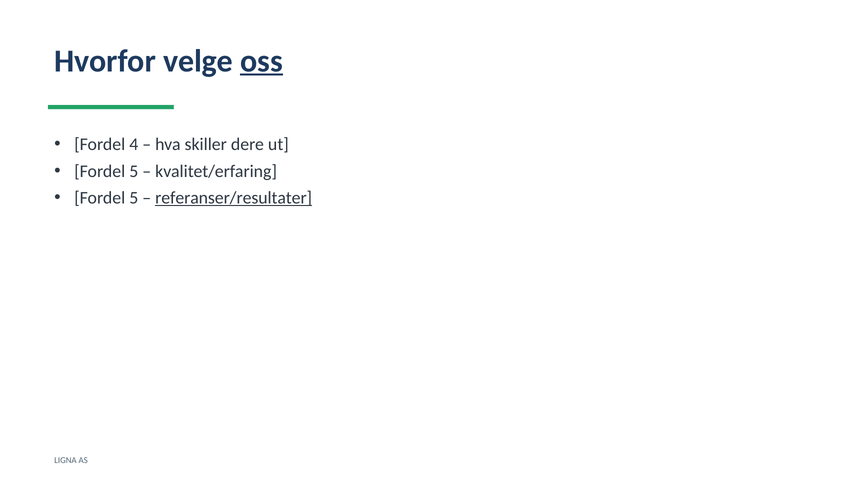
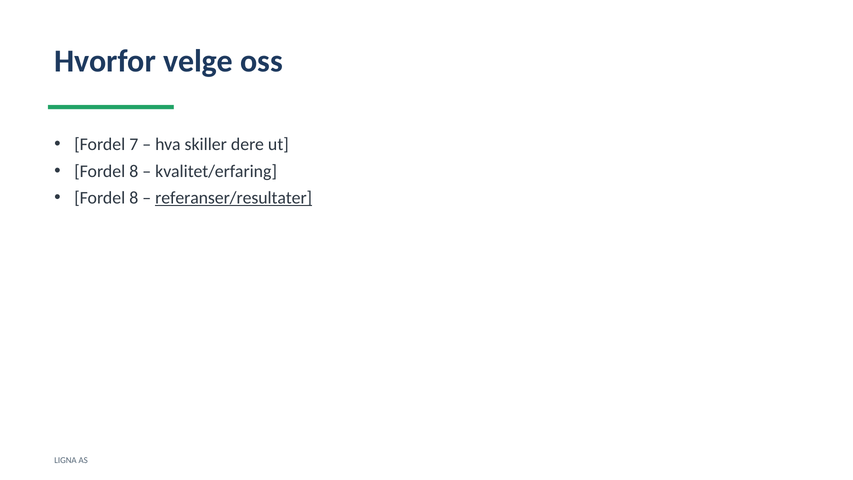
oss underline: present -> none (261, 61)
4: 4 -> 7 (134, 144)
5: 5 -> 8 (134, 171)
5: 5 -> 8 (134, 198)
